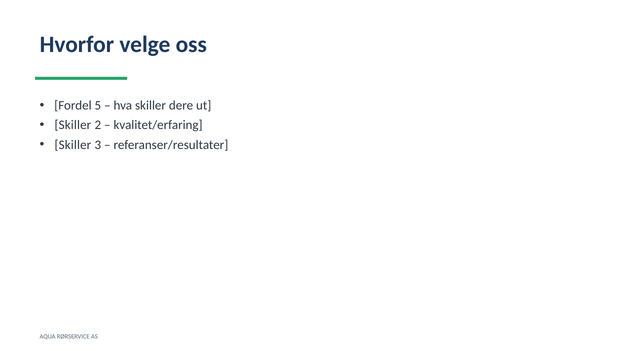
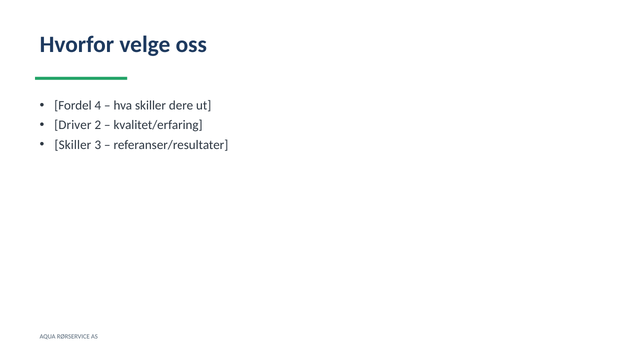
5: 5 -> 4 (98, 106)
Skiller: Skiller -> Driver (73, 125)
